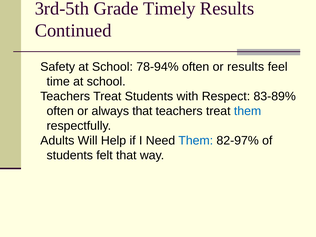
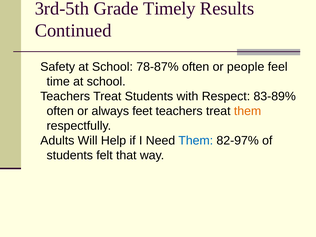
78-94%: 78-94% -> 78-87% (157, 67)
or results: results -> people (246, 67)
always that: that -> feet (142, 111)
them colour: blue -> orange (248, 111)
